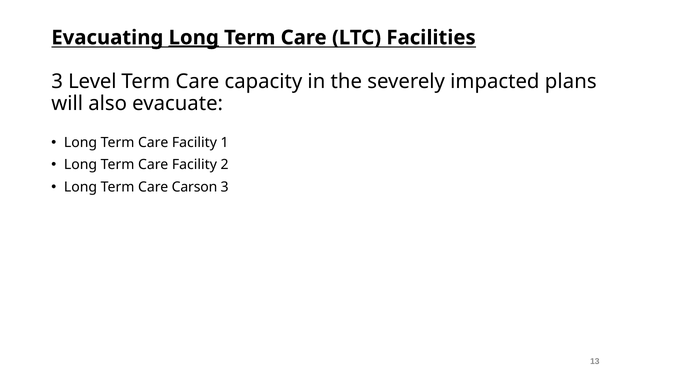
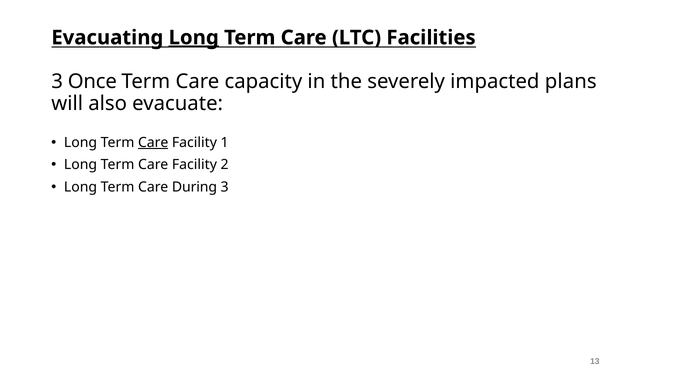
Level: Level -> Once (92, 81)
Care underline: none -> present (153, 142)
Carson: Carson -> During (194, 187)
